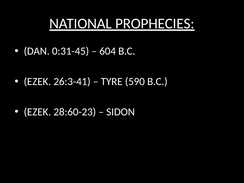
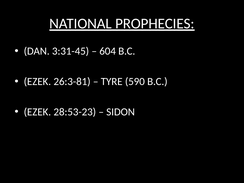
0:31-45: 0:31-45 -> 3:31-45 (71, 51)
26:3-41: 26:3-41 -> 26:3-81 (72, 82)
28:60-23: 28:60-23 -> 28:53-23 (75, 112)
